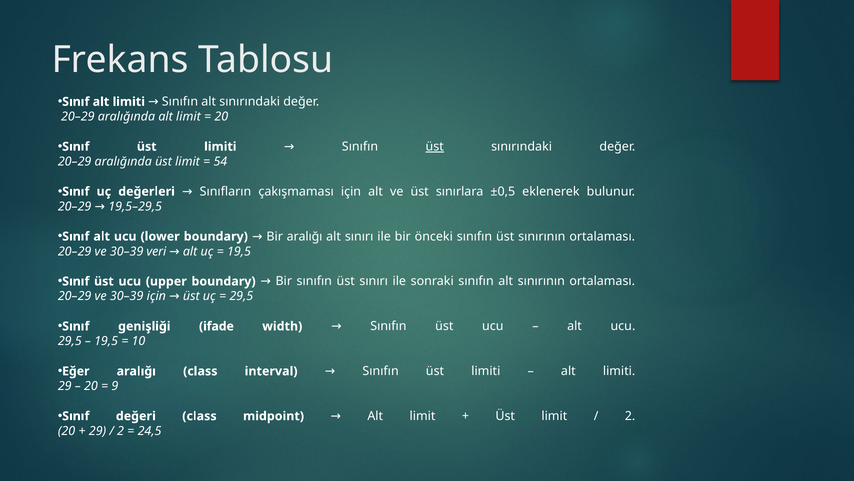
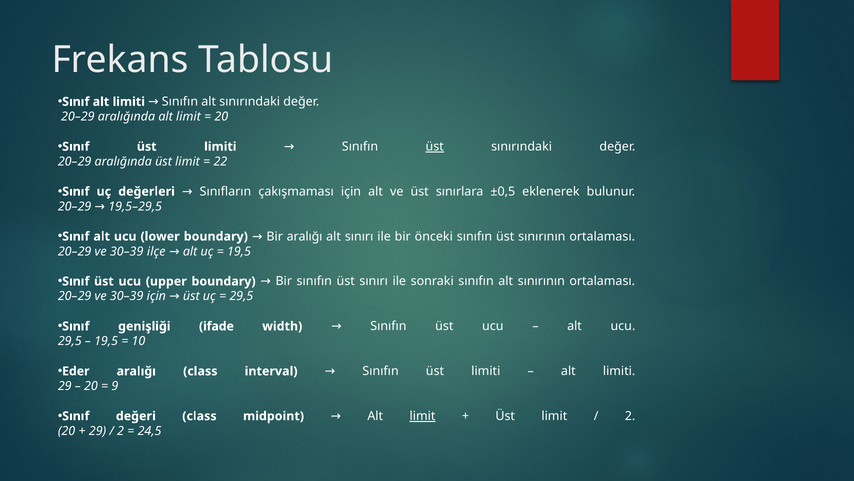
54: 54 -> 22 (220, 161)
veri: veri -> ilçe (156, 251)
Eğer: Eğer -> Eder (76, 371)
limit underline: none -> present (422, 416)
